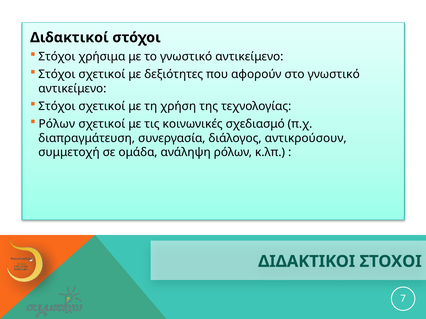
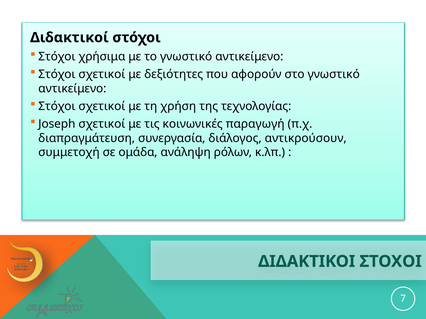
Ρόλων: Ρόλων -> Joseph (57, 124)
σχεδιασμό: σχεδιασμό -> παραγωγή (255, 124)
